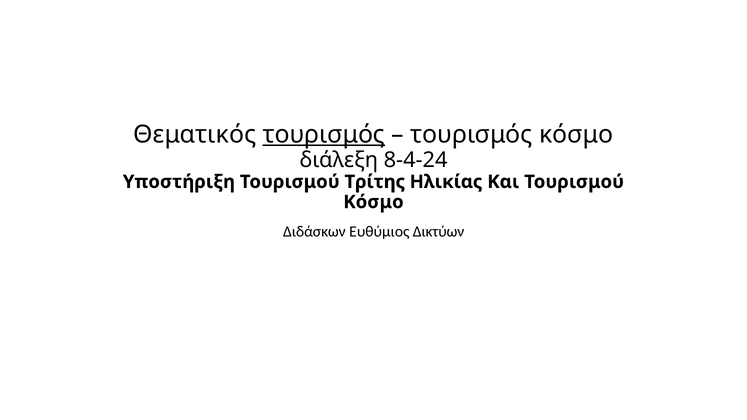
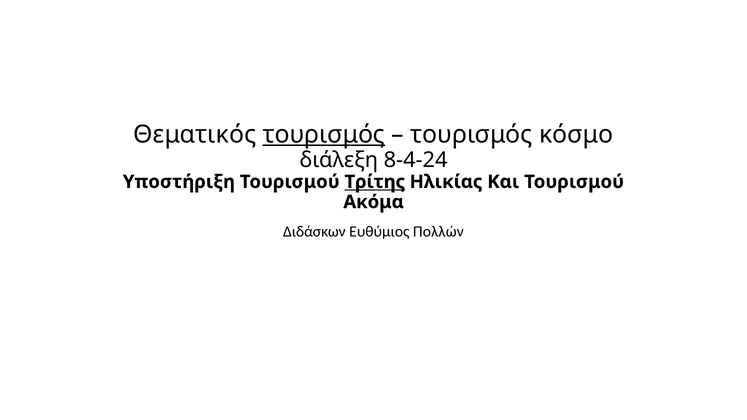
Τρίτης underline: none -> present (375, 182)
Κόσμο: Κόσμο -> Ακόμα (374, 202)
Δικτύων: Δικτύων -> Πολλών (438, 232)
